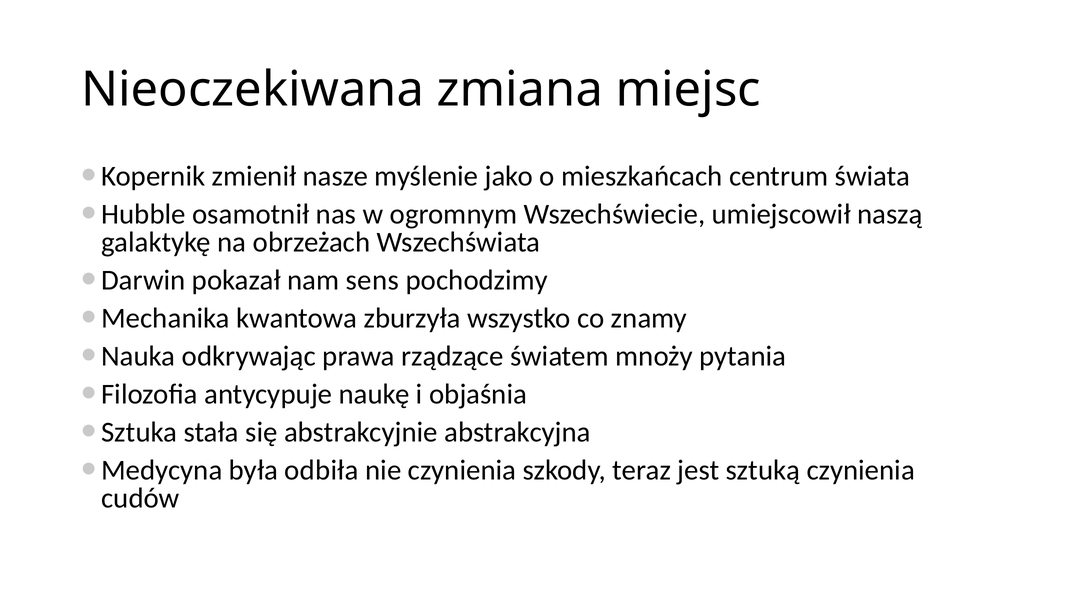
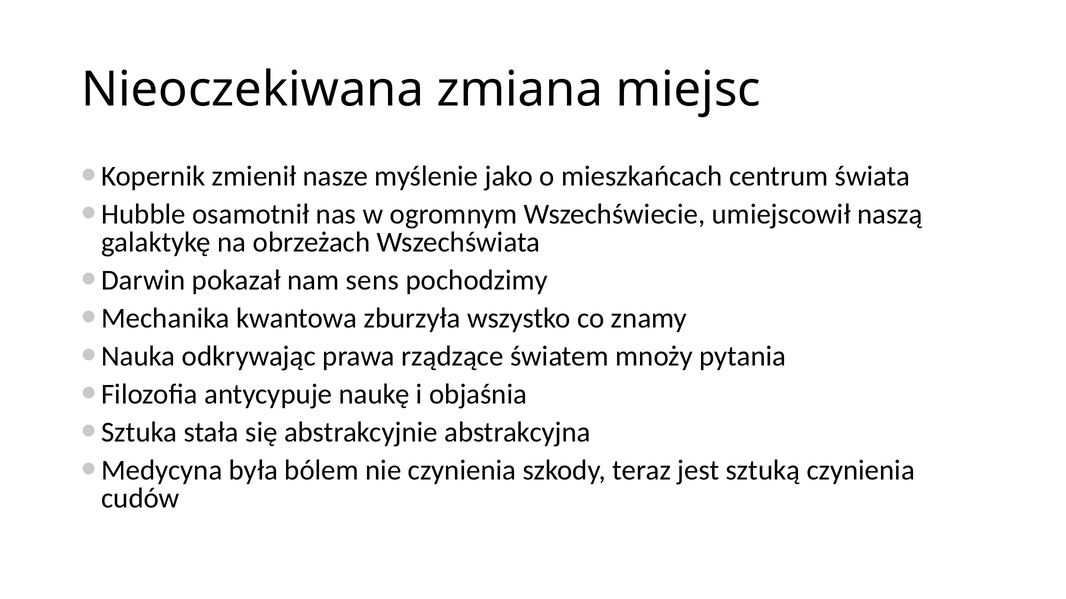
odbiła: odbiła -> bólem (322, 471)
